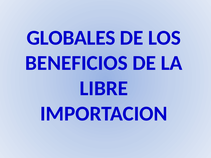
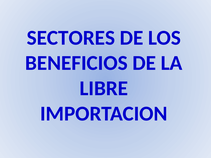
GLOBALES: GLOBALES -> SECTORES (71, 38)
